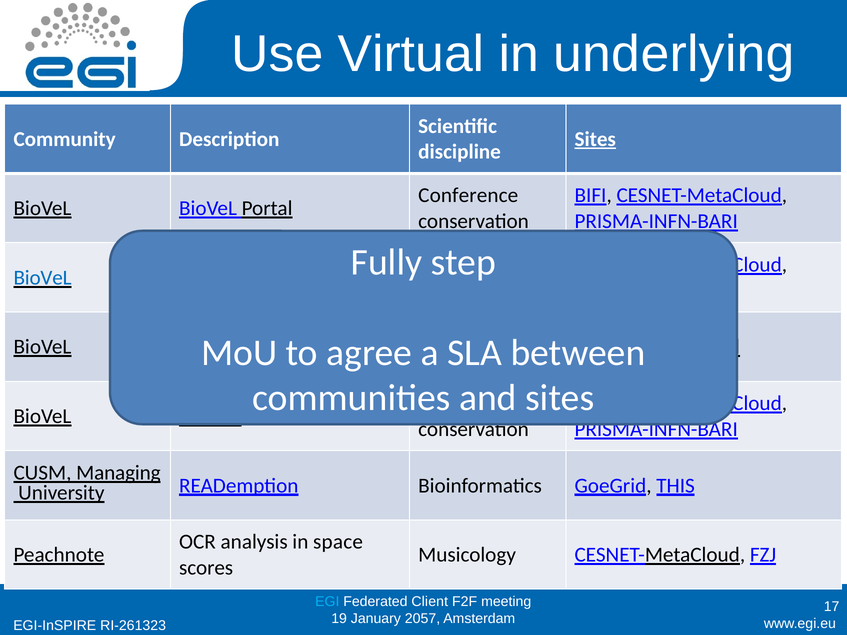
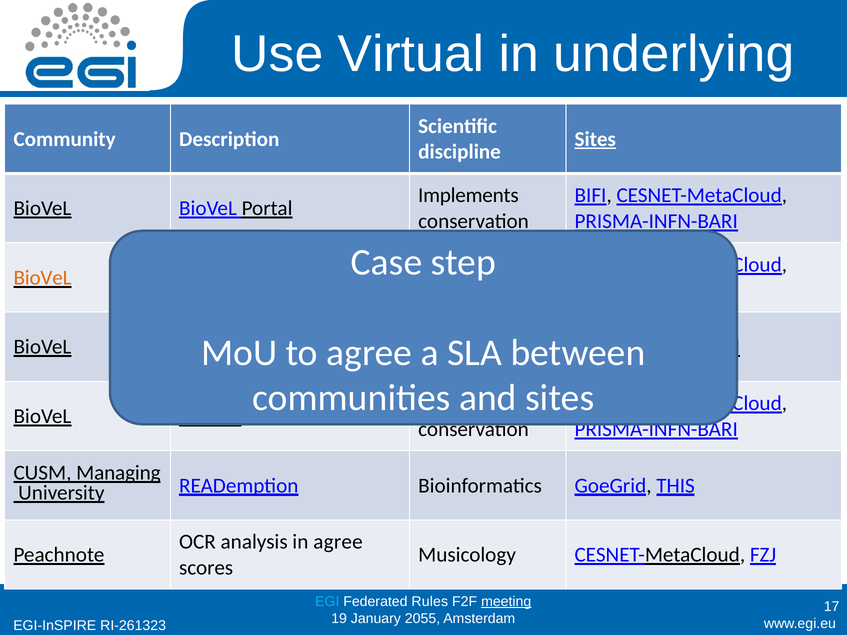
Conference: Conference -> Implements (468, 195)
Fully: Fully -> Case (387, 262)
BioVeL colour: blue -> orange (43, 278)
in space: space -> agree (338, 542)
Client: Client -> Rules (430, 602)
meeting underline: none -> present (506, 602)
2057: 2057 -> 2055 (423, 619)
